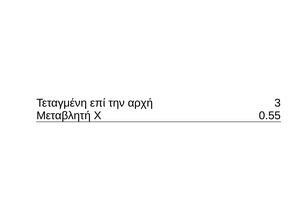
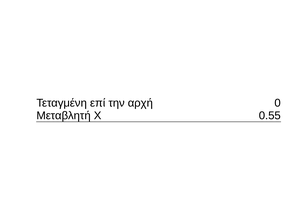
3: 3 -> 0 (278, 103)
